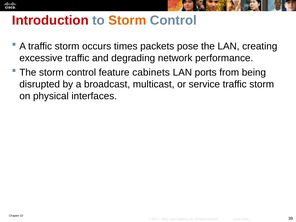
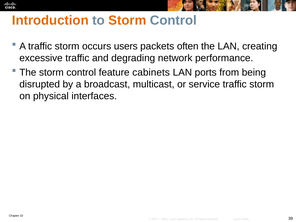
Introduction colour: red -> orange (50, 20)
times: times -> users (126, 46)
pose: pose -> often (188, 46)
